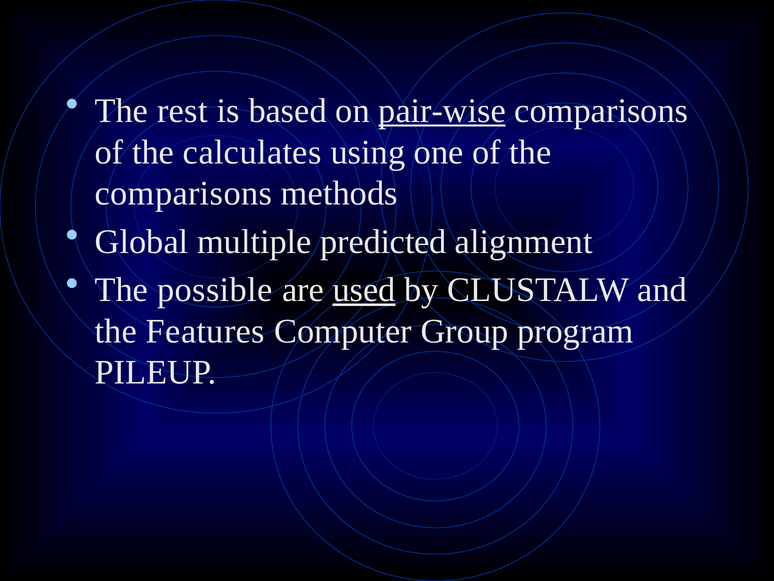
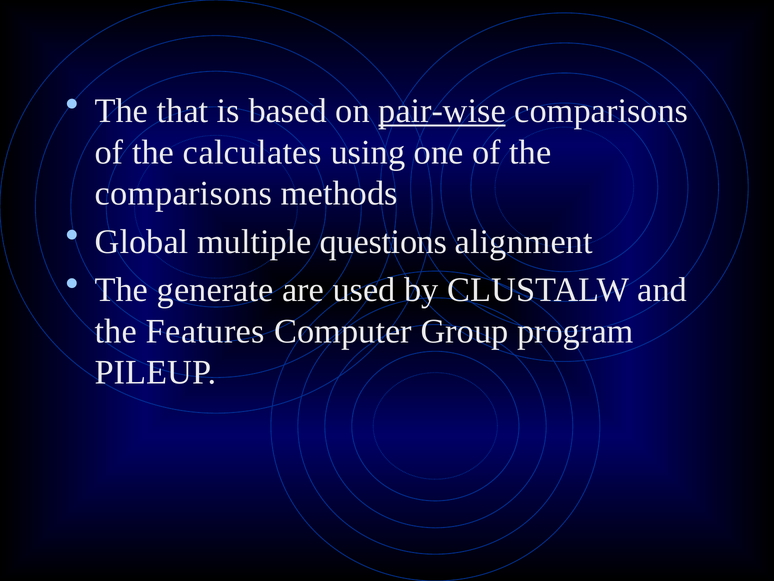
rest: rest -> that (183, 111)
predicted: predicted -> questions (384, 242)
possible: possible -> generate (215, 290)
used underline: present -> none (364, 290)
